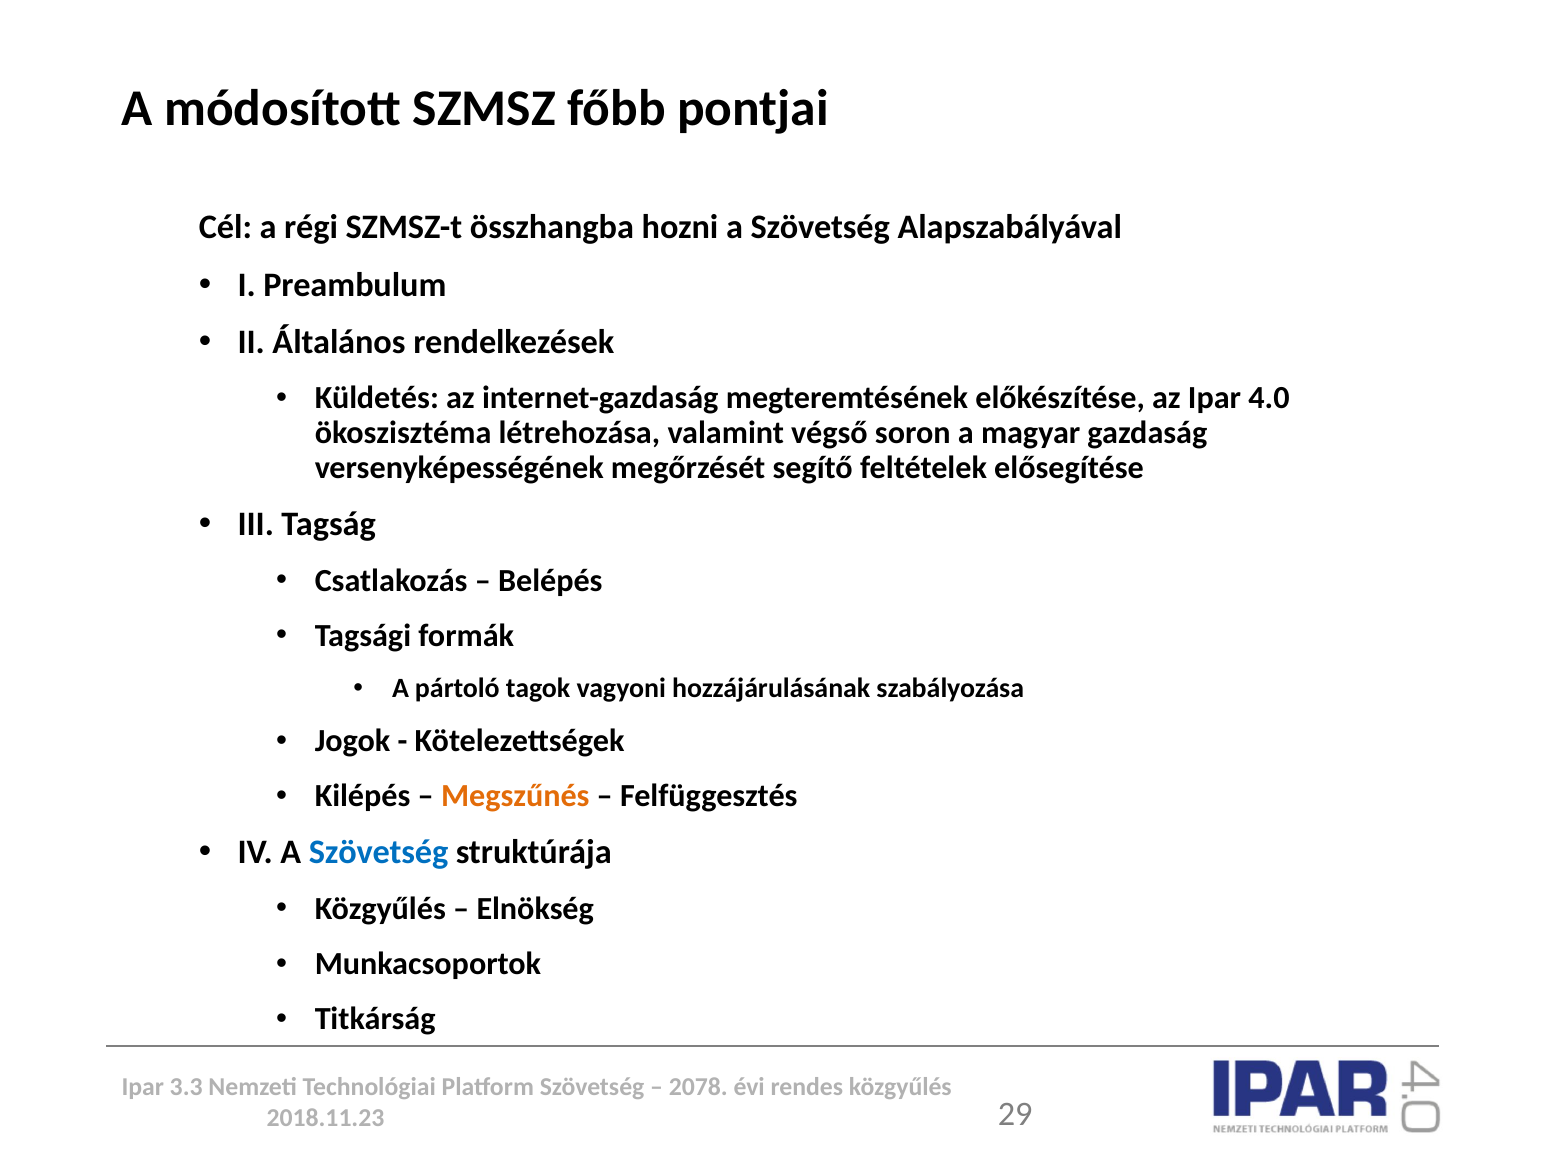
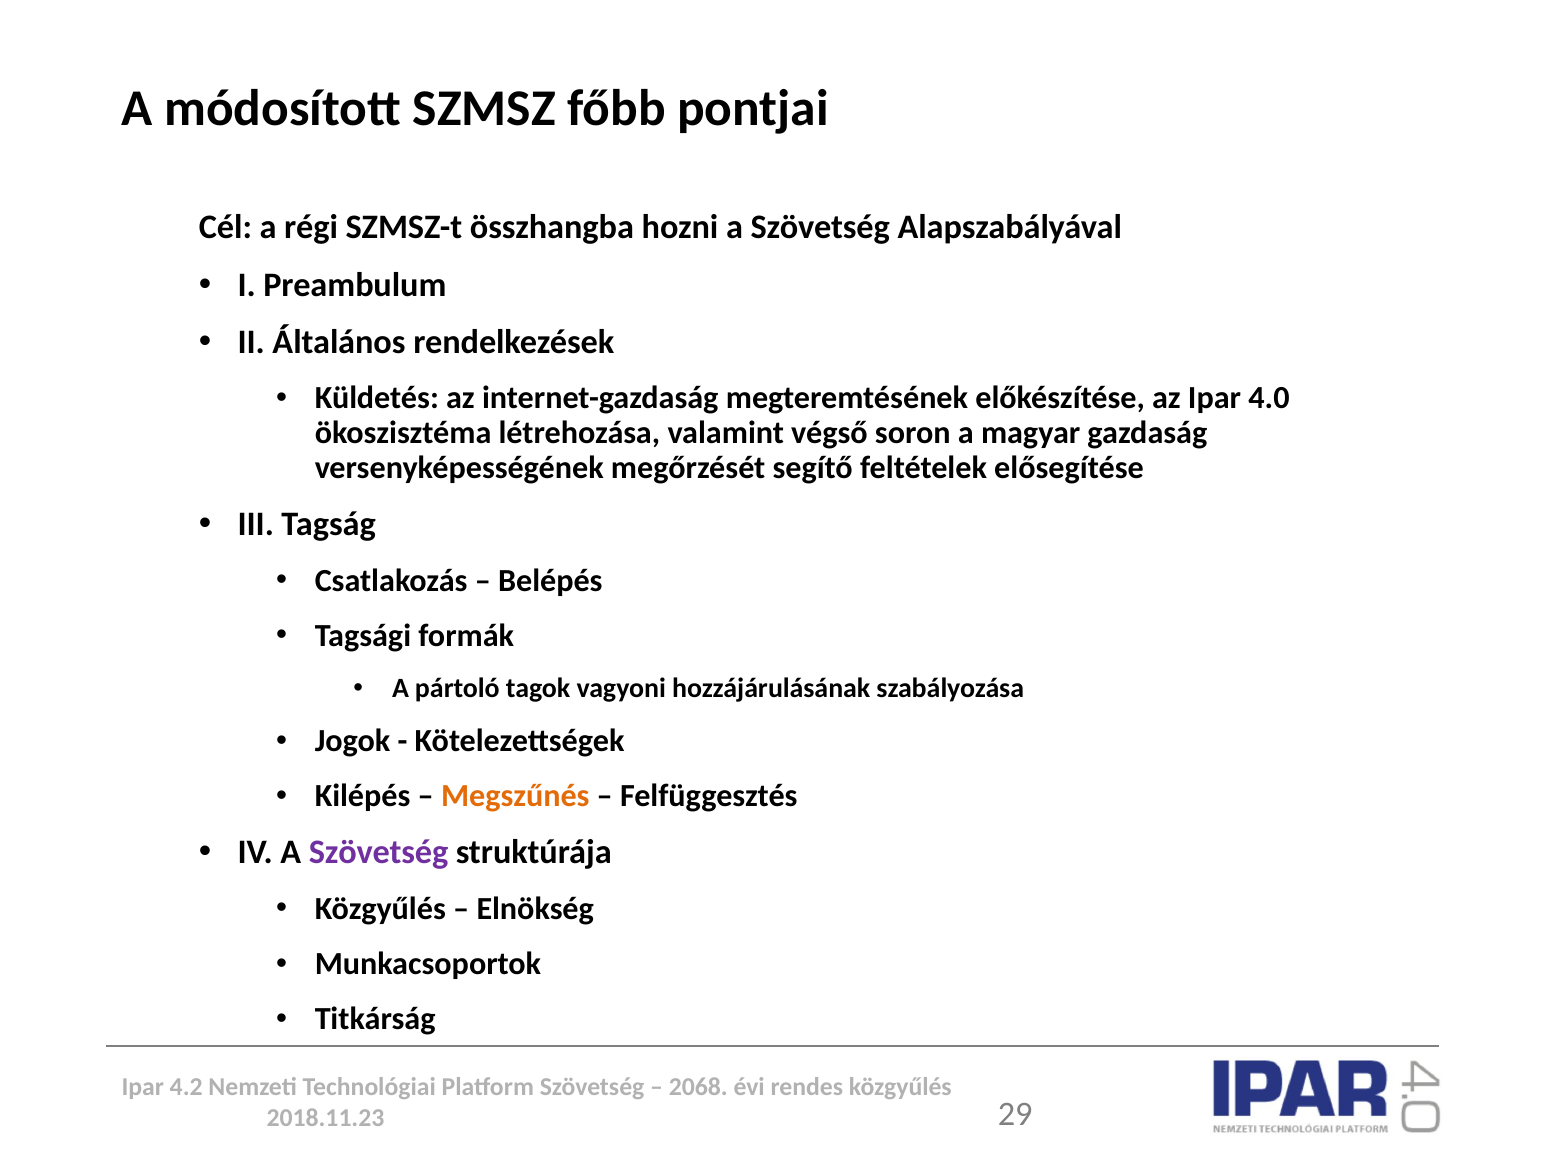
Szövetség colour: blue -> purple (379, 853)
3.3: 3.3 -> 4.2 (186, 1088)
2078: 2078 -> 2068 (698, 1088)
